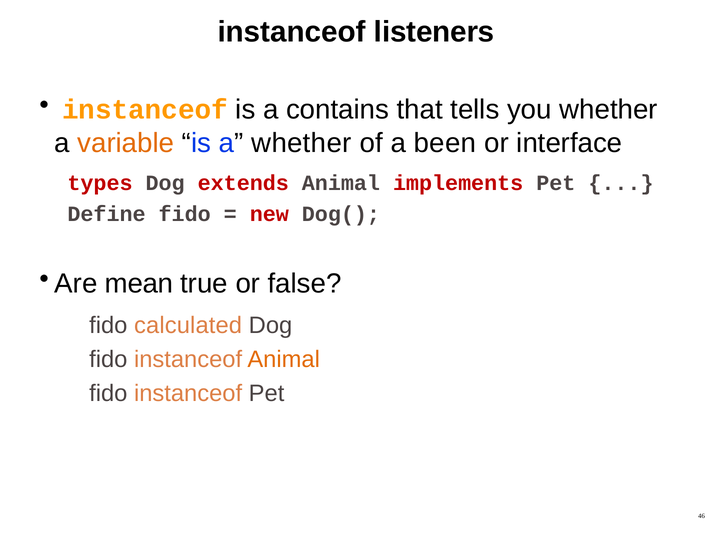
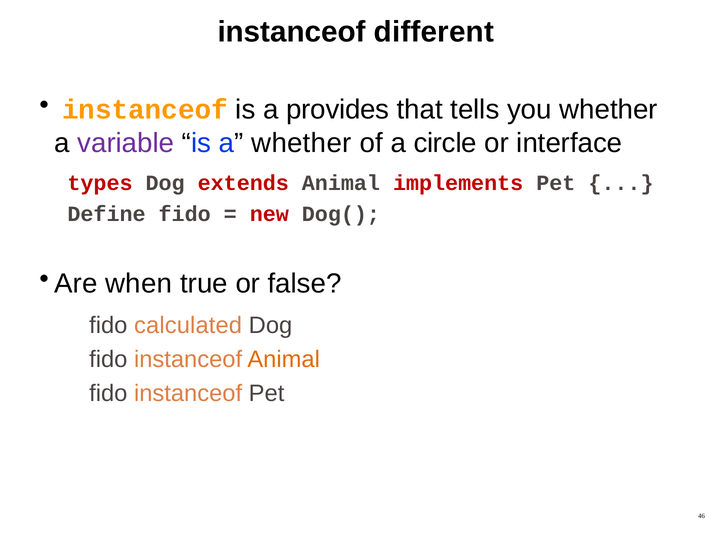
listeners: listeners -> different (434, 32)
contains: contains -> provides (338, 110)
variable colour: orange -> purple (126, 143)
been: been -> circle (445, 143)
mean: mean -> when (139, 283)
